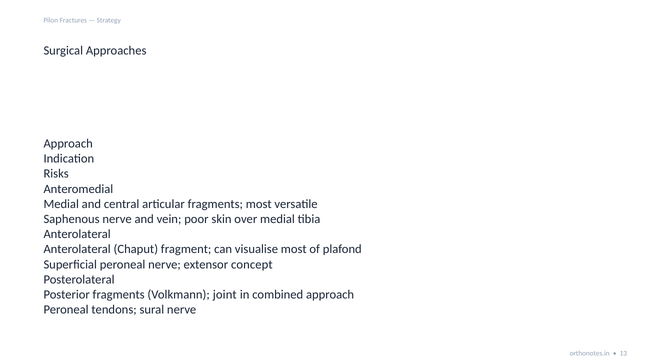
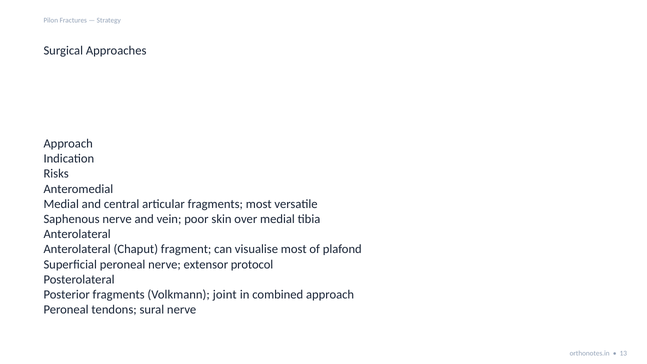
concept: concept -> protocol (252, 264)
